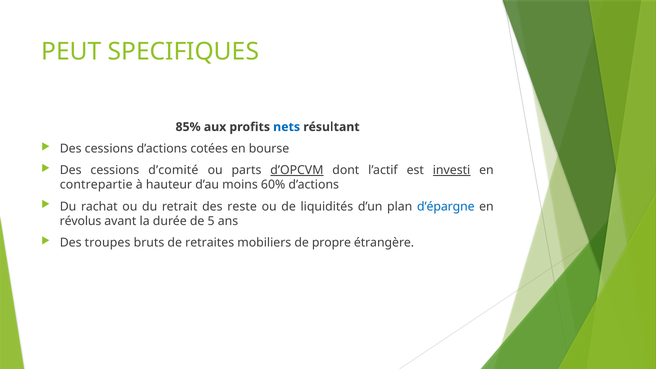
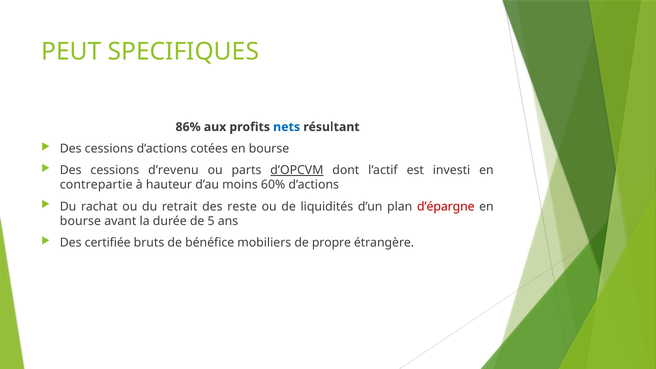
85%: 85% -> 86% (188, 127)
d’comité: d’comité -> d’revenu (173, 170)
investi underline: present -> none (452, 170)
d’épargne colour: blue -> red (446, 207)
révolus: révolus -> bourse (80, 221)
troupes: troupes -> certifiée (108, 243)
retraites: retraites -> bénéfice (210, 243)
